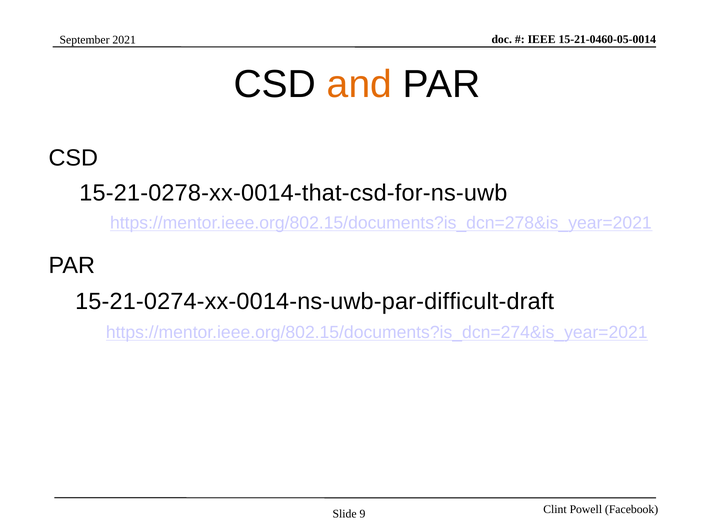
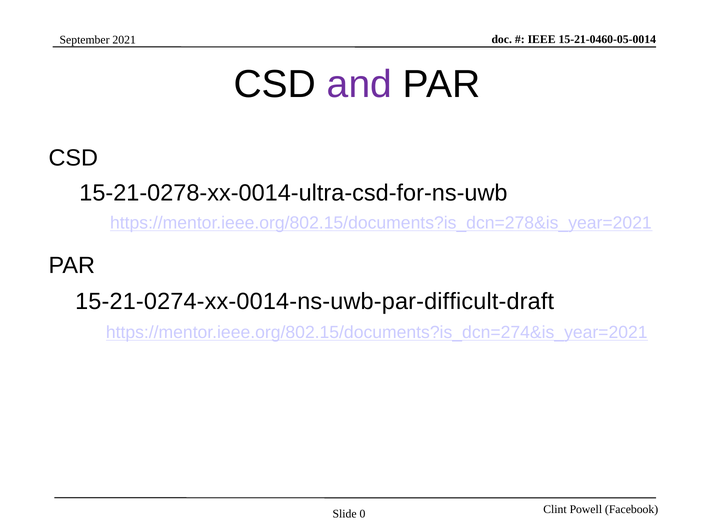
and colour: orange -> purple (359, 84)
15-21-0278-xx-0014-that-csd-for-ns-uwb: 15-21-0278-xx-0014-that-csd-for-ns-uwb -> 15-21-0278-xx-0014-ultra-csd-for-ns-uwb (293, 193)
9: 9 -> 0 (362, 514)
